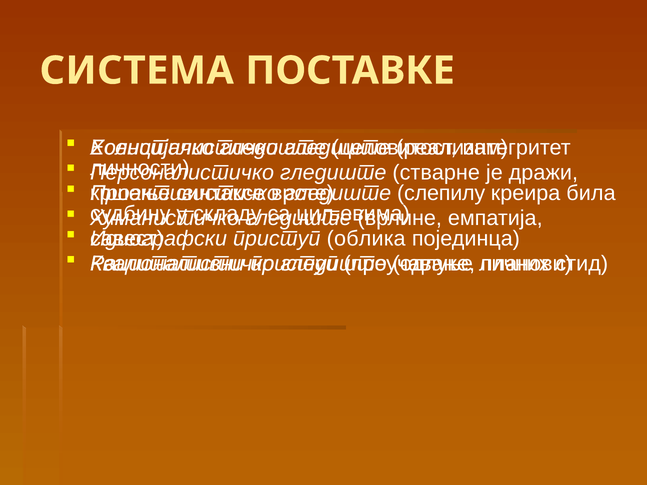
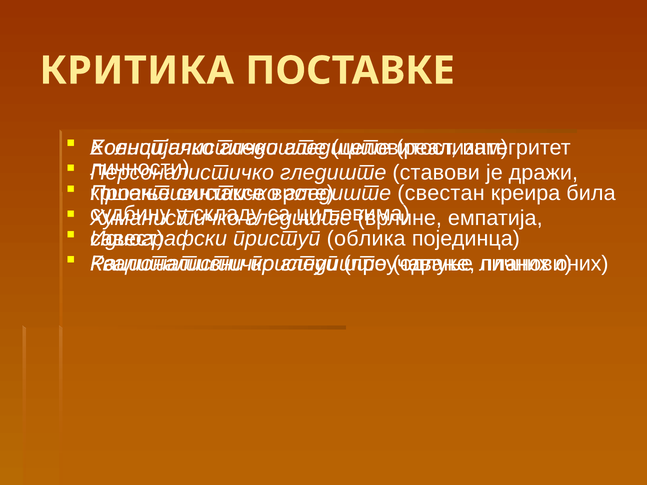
СИСТЕМА: СИСТЕМА -> КРИТИКА (137, 71)
стварне: стварне -> ставови (436, 172)
слепилу: слепилу -> свестан (441, 193)
стид: стид -> оних (582, 264)
